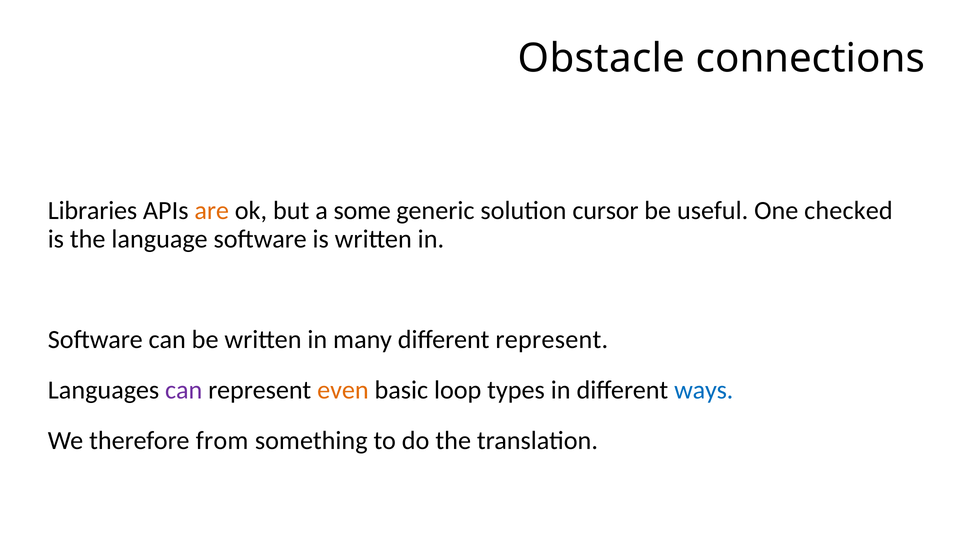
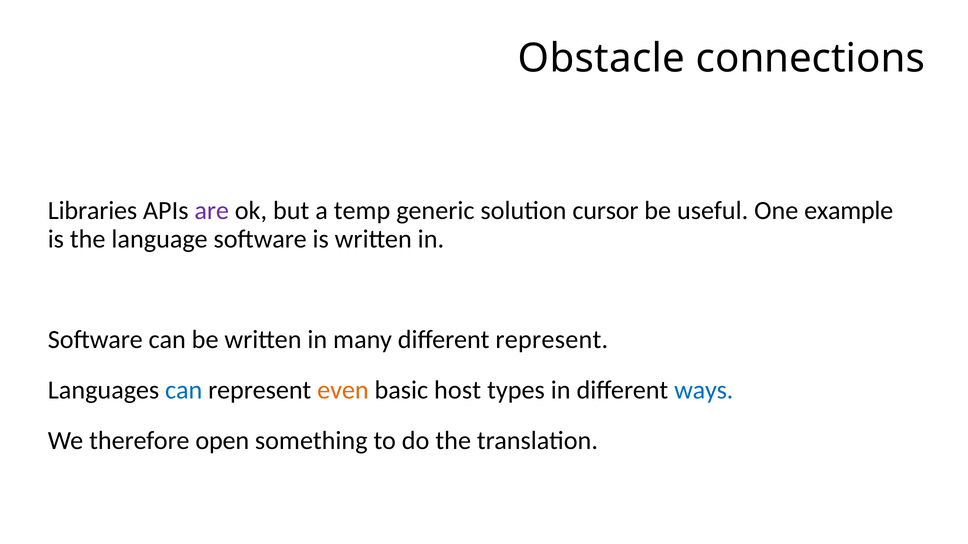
are colour: orange -> purple (212, 211)
some: some -> temp (362, 211)
checked: checked -> example (849, 211)
can colour: purple -> blue (184, 391)
loop: loop -> host (458, 391)
from: from -> open (222, 441)
